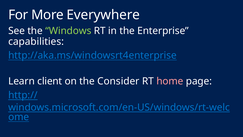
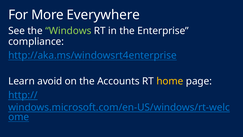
capabilities: capabilities -> compliance (36, 42)
client: client -> avoid (50, 81)
Consider: Consider -> Accounts (118, 81)
home colour: pink -> yellow (170, 81)
